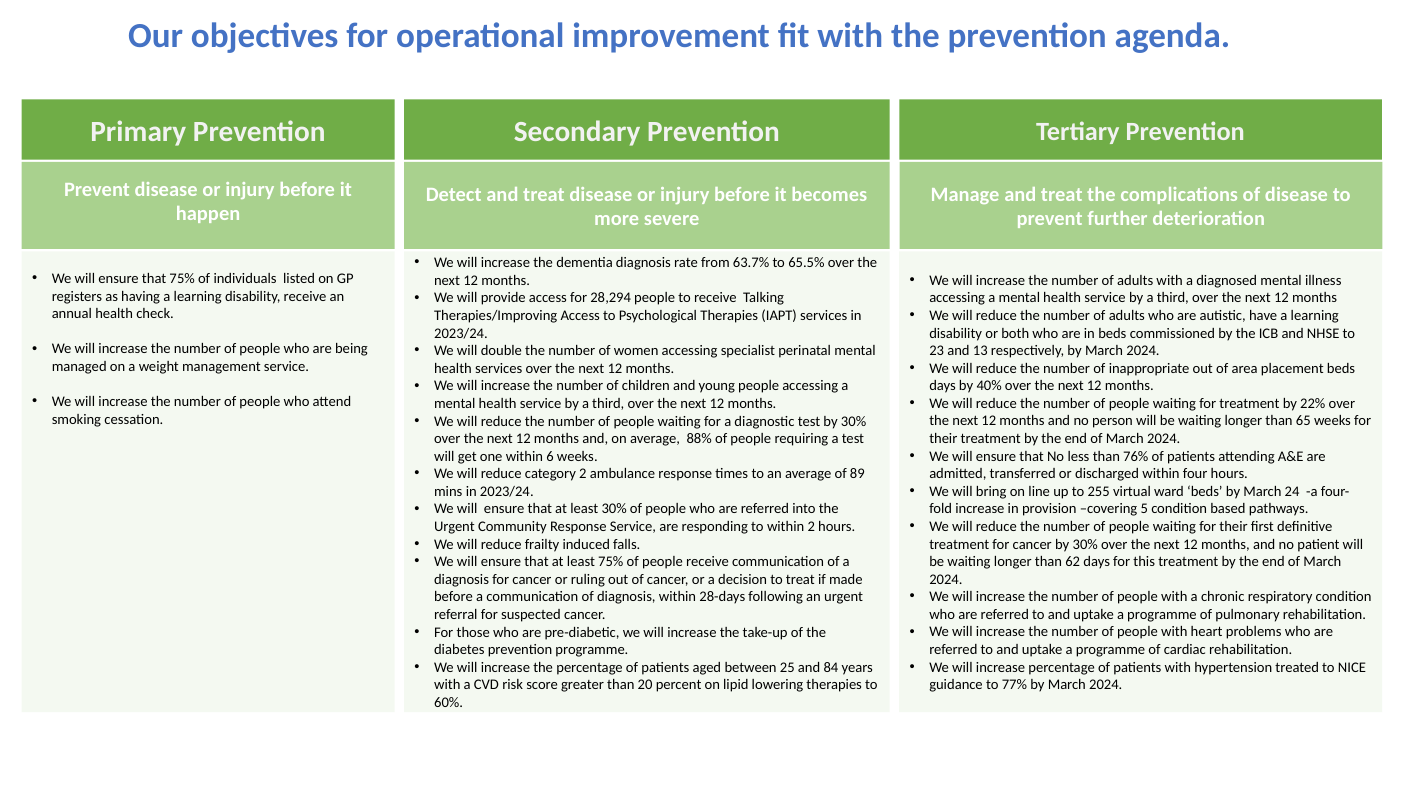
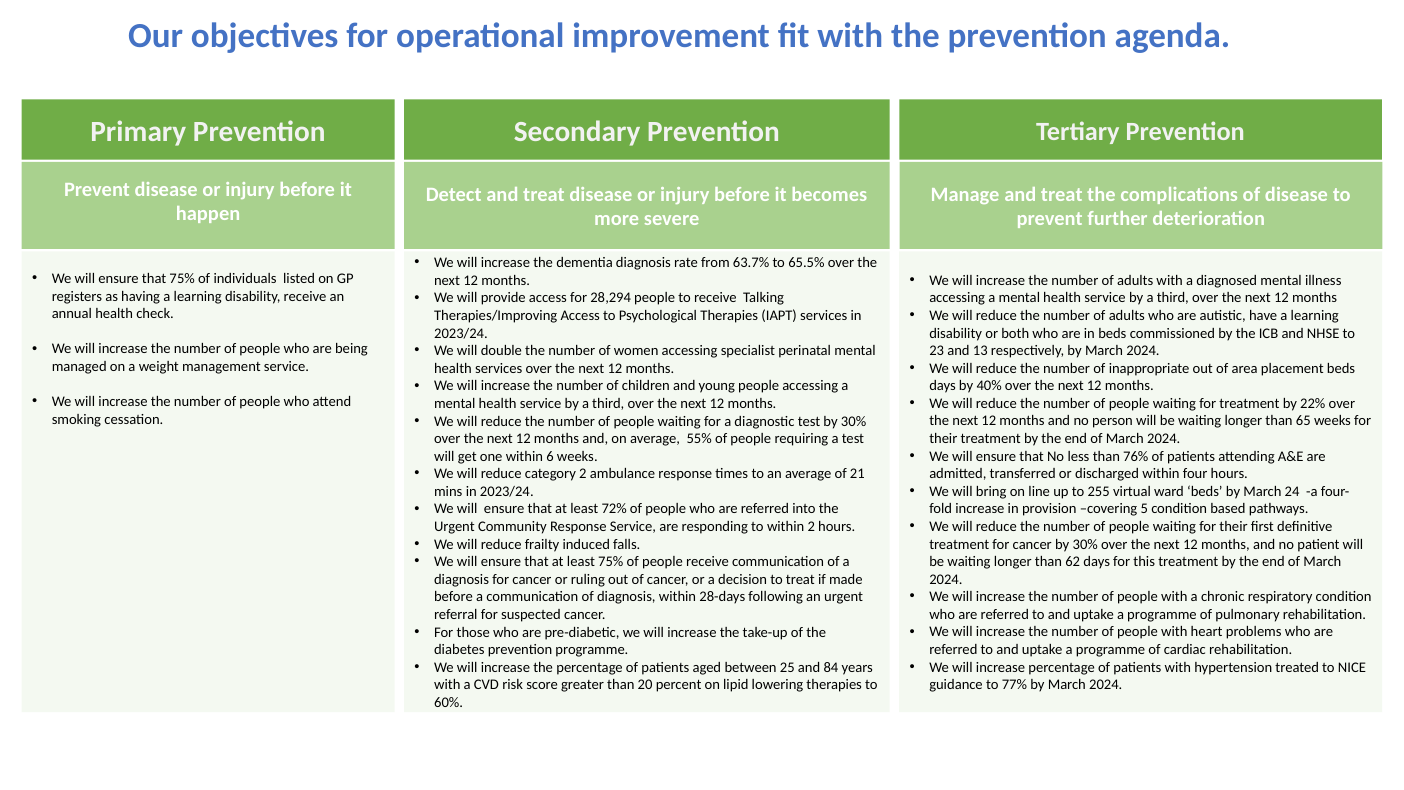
88%: 88% -> 55% (699, 439)
89: 89 -> 21 (857, 474)
least 30%: 30% -> 72% (614, 509)
